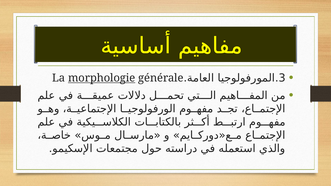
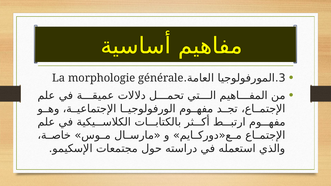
morphologie underline: present -> none (102, 78)
